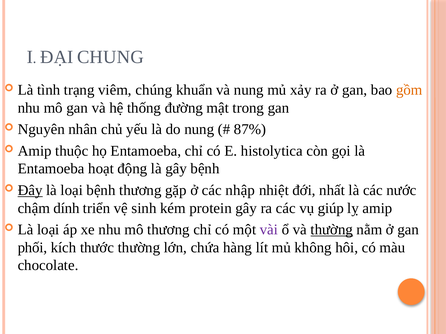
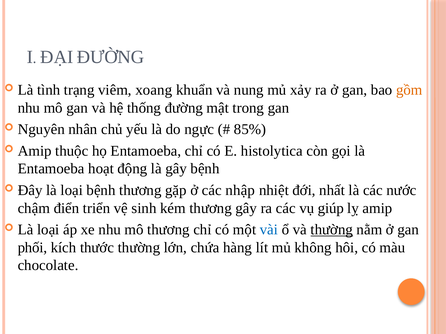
ĐẠI CHUNG: CHUNG -> ĐƯỜNG (111, 57)
chúng: chúng -> xoang (154, 90)
do nung: nung -> ngực (199, 130)
87%: 87% -> 85% (250, 130)
Đây underline: present -> none (30, 191)
dính: dính -> điển (66, 208)
kém protein: protein -> thương (211, 208)
vài colour: purple -> blue (269, 230)
